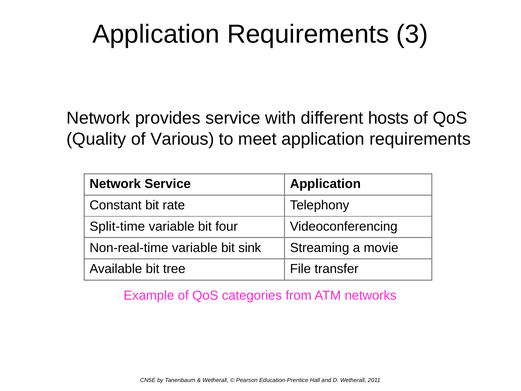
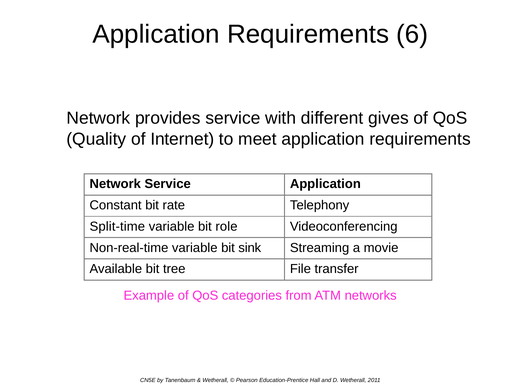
3: 3 -> 6 (412, 34)
hosts: hosts -> gives (388, 118)
Various: Various -> Internet (182, 139)
four: four -> role (226, 226)
